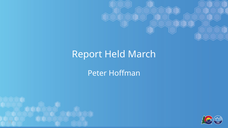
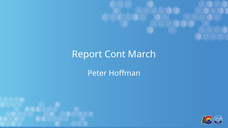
Held: Held -> Cont (115, 54)
